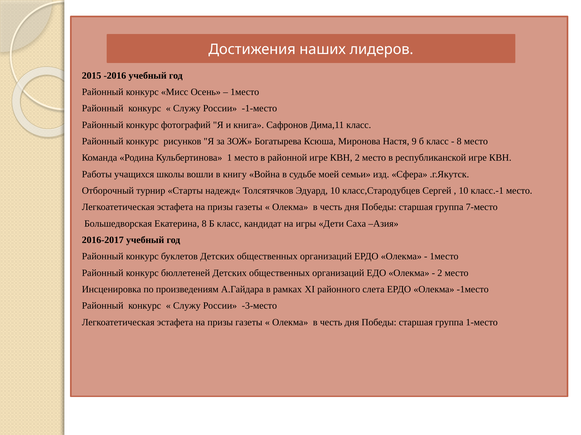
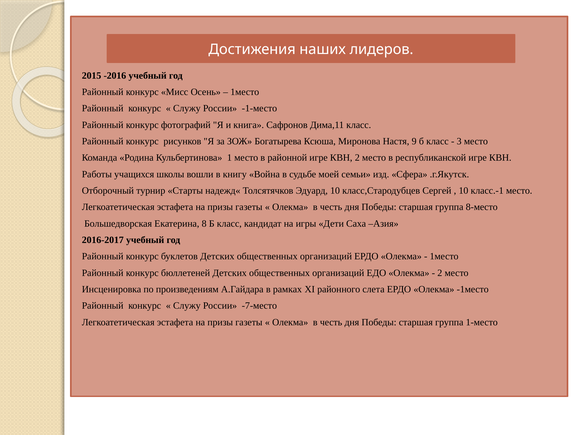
8: 8 -> 3 (459, 142)
7-место: 7-место -> 8-место (482, 207)
-3-место: -3-место -> -7-место (259, 306)
